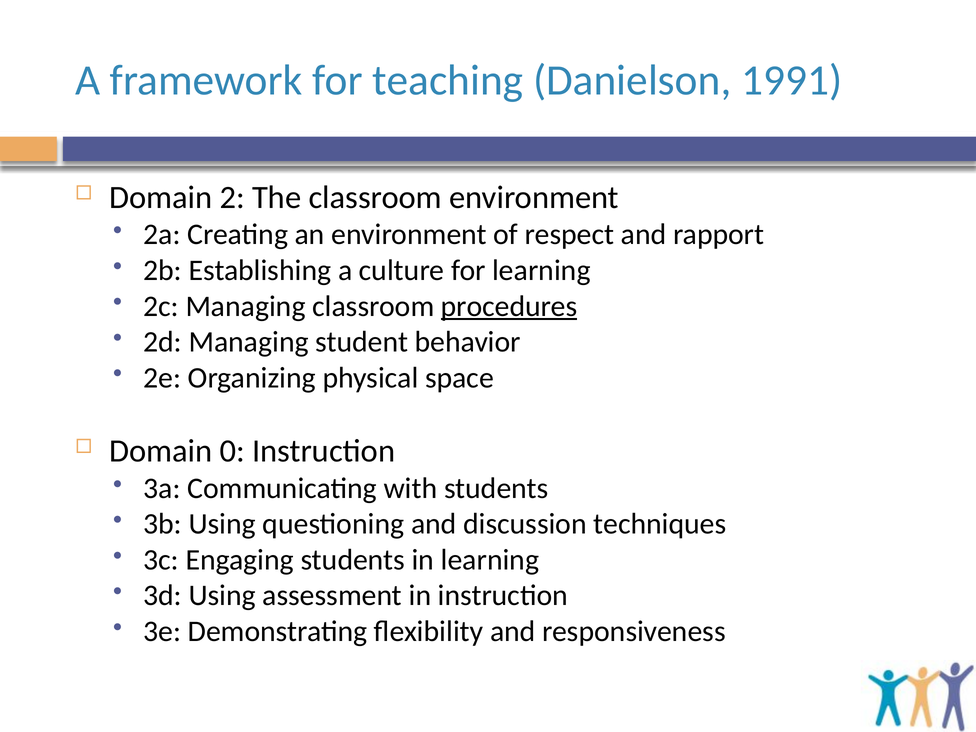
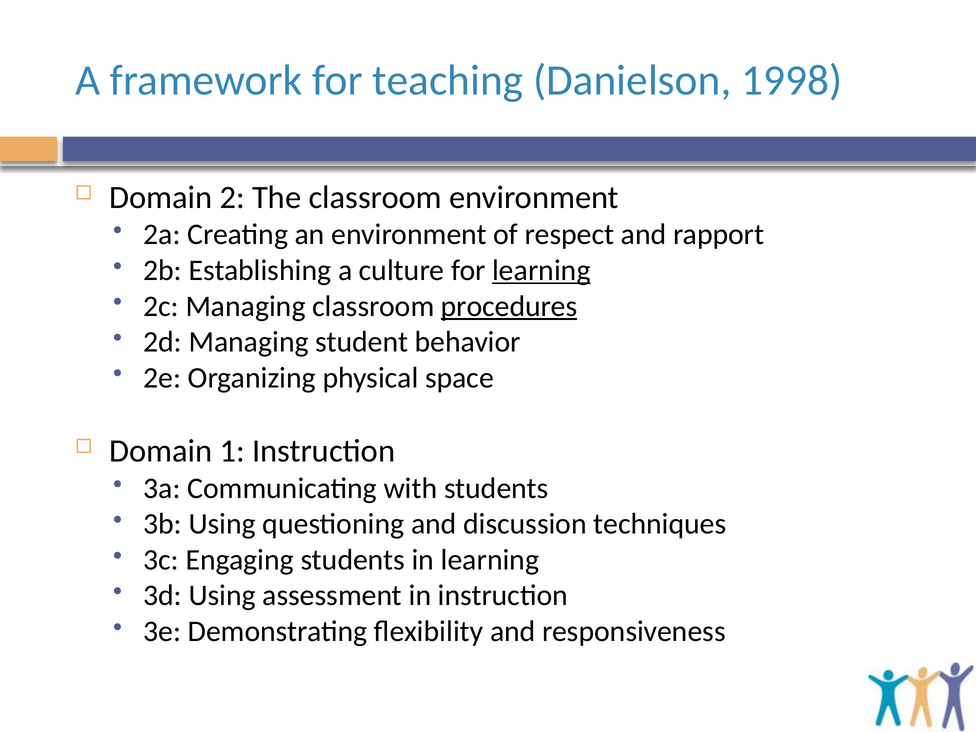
1991: 1991 -> 1998 (792, 80)
learning underline: none -> present (541, 270)
0: 0 -> 1 (232, 451)
